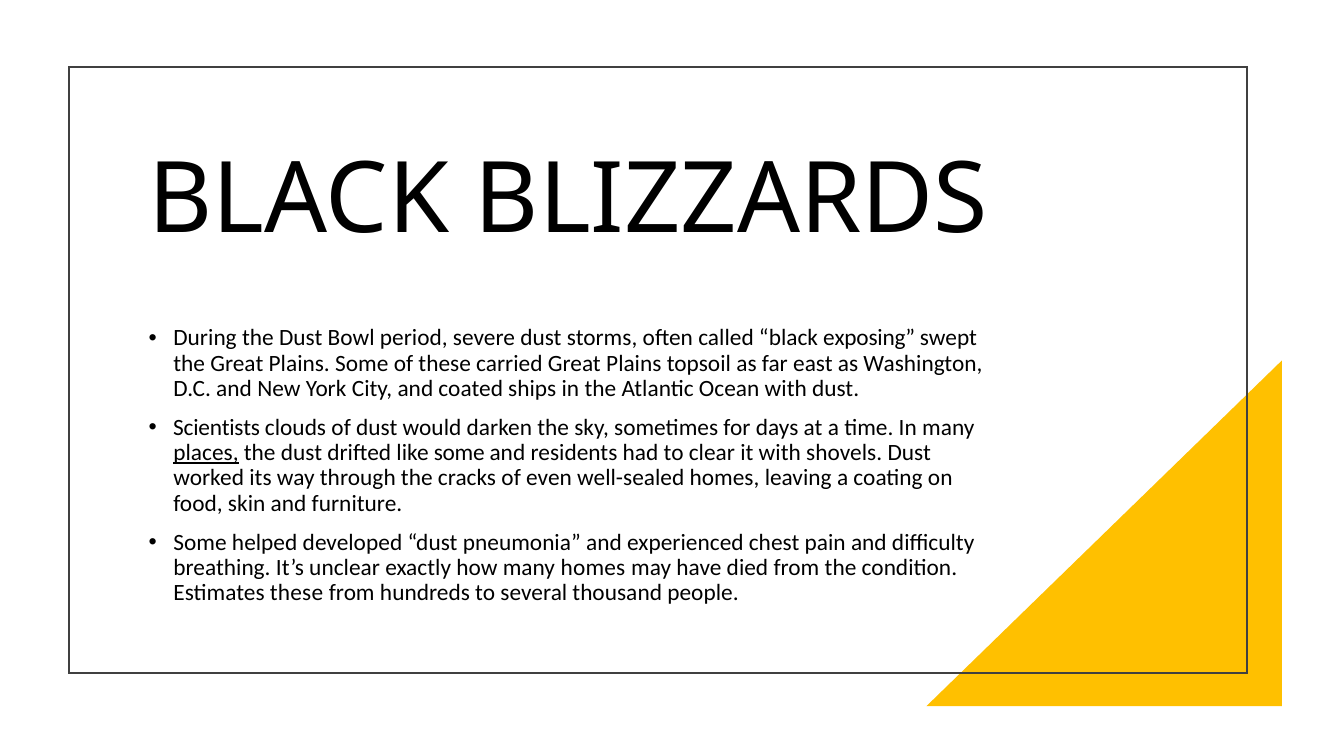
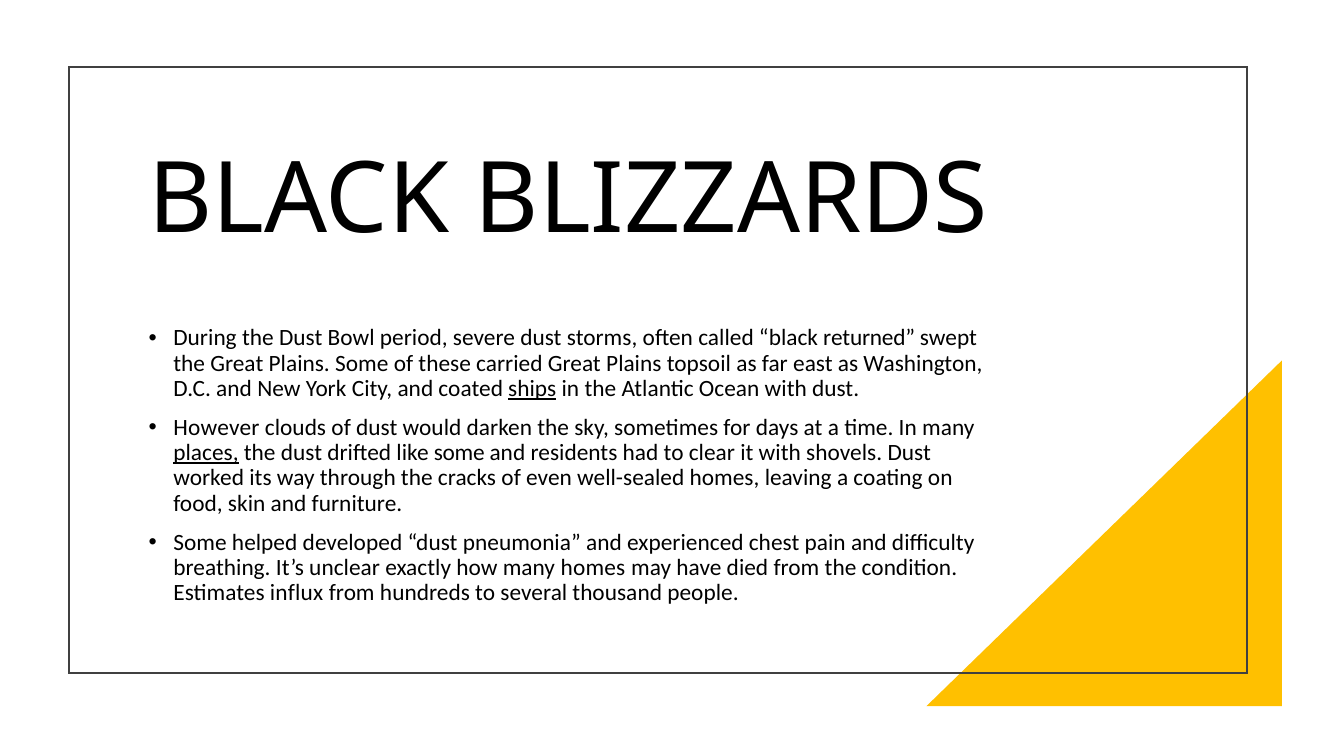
exposing: exposing -> returned (869, 338)
ships underline: none -> present (532, 389)
Scientists: Scientists -> However (216, 428)
Estimates these: these -> influx (297, 593)
